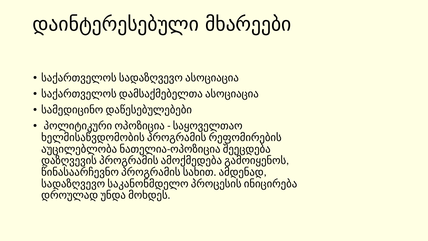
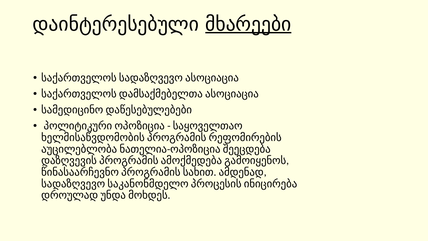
მხარეები underline: none -> present (248, 24)
